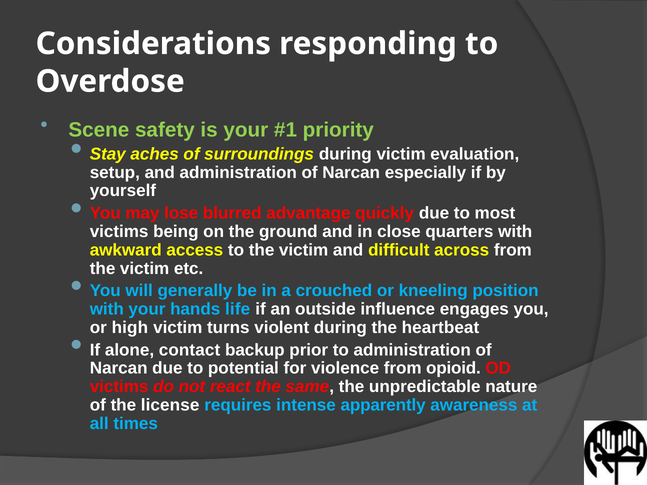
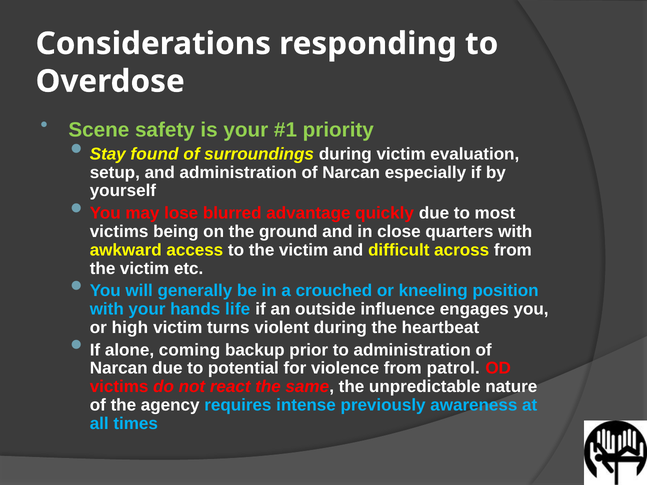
aches: aches -> found (154, 154)
contact: contact -> coming (189, 350)
opioid: opioid -> patrol (453, 369)
license: license -> agency (170, 405)
apparently: apparently -> previously (383, 405)
